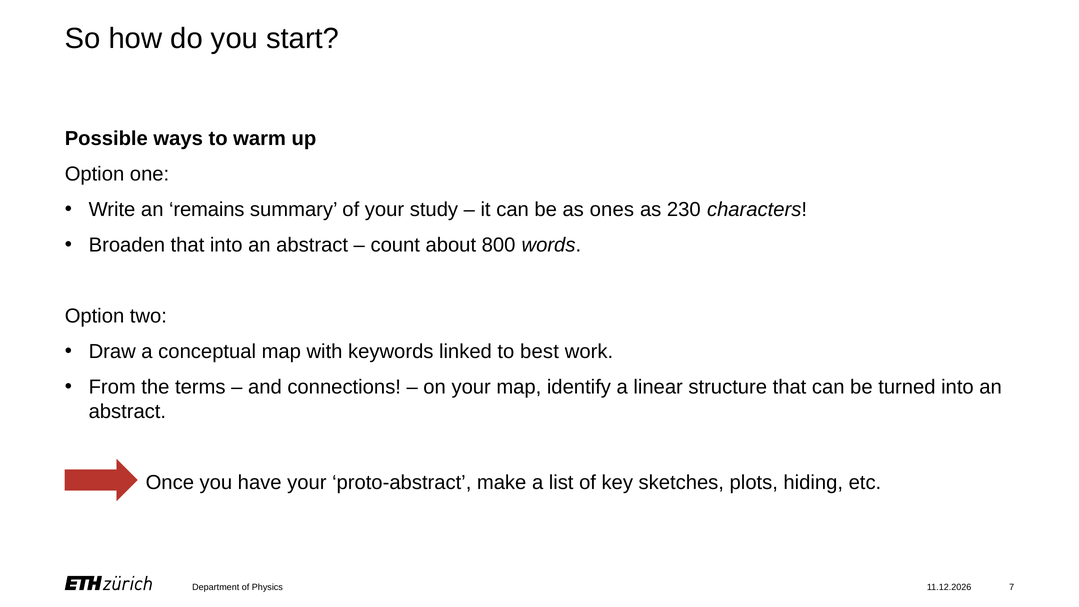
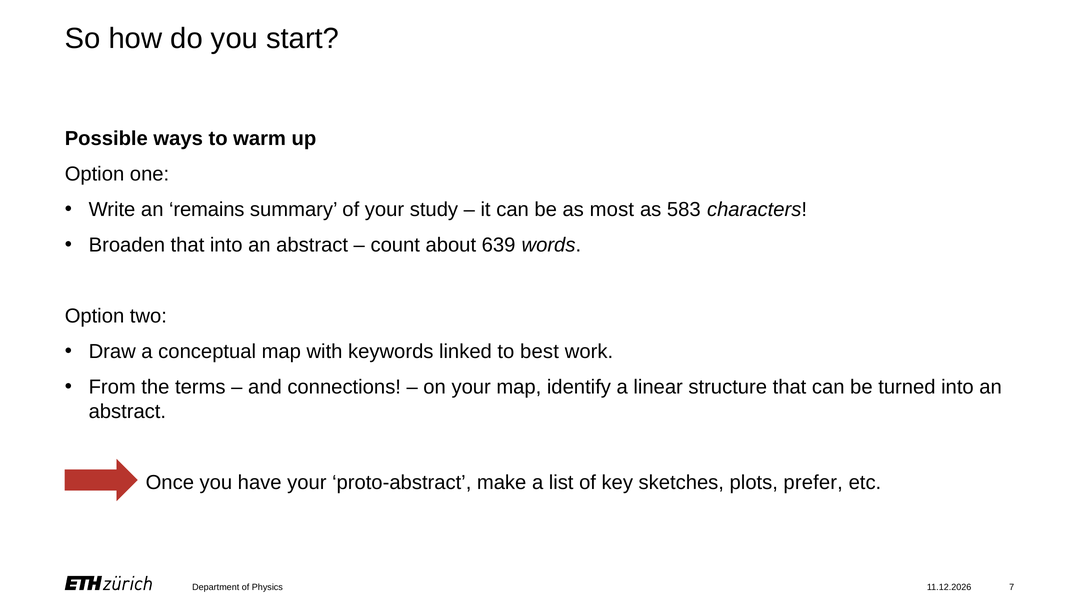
ones: ones -> most (612, 210)
230: 230 -> 583 (684, 210)
800: 800 -> 639 (499, 245)
hiding: hiding -> prefer (813, 483)
